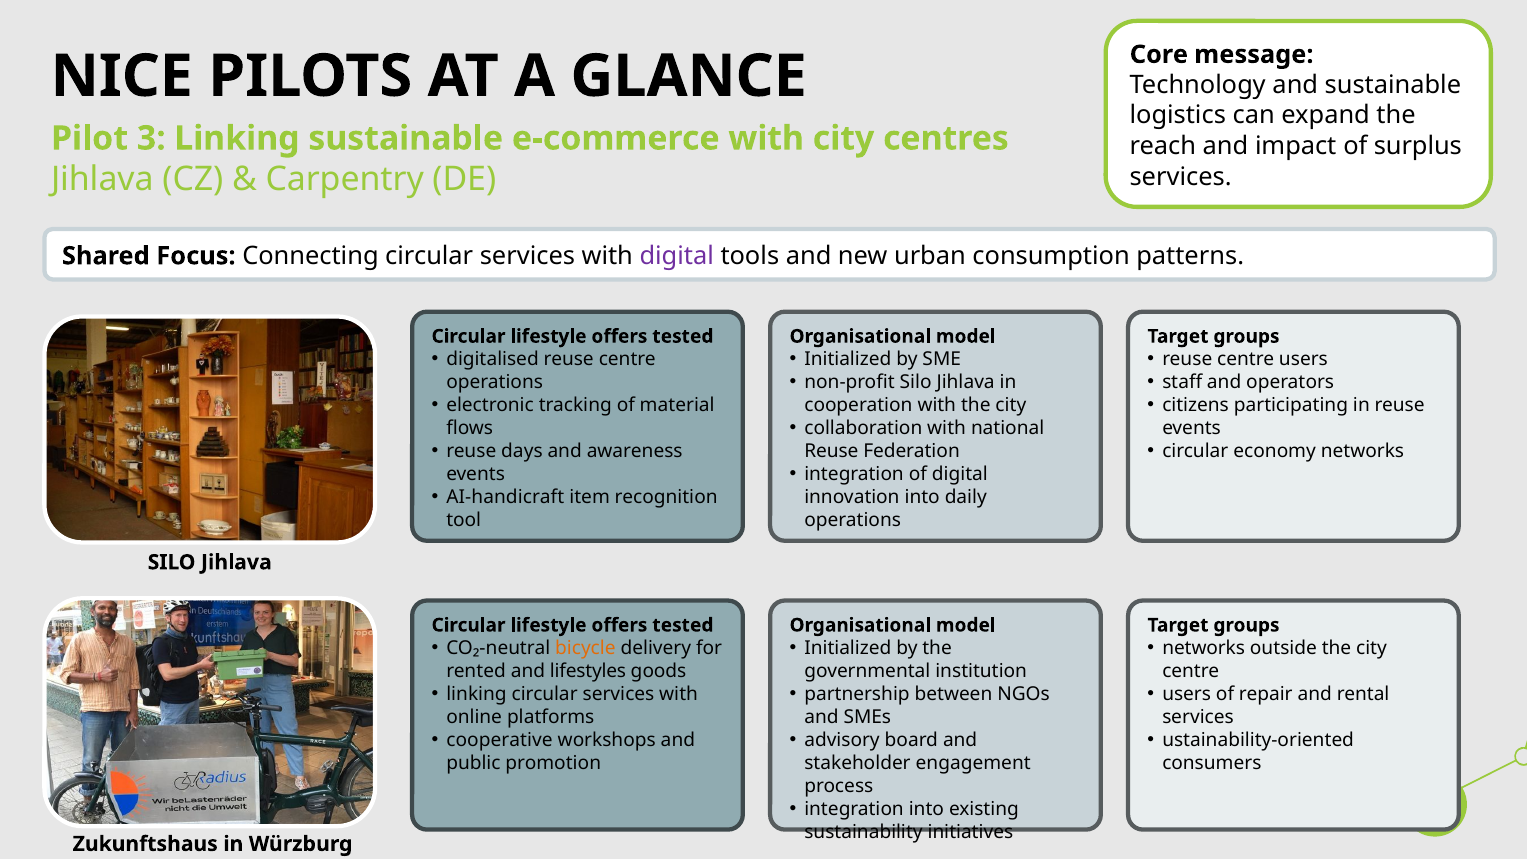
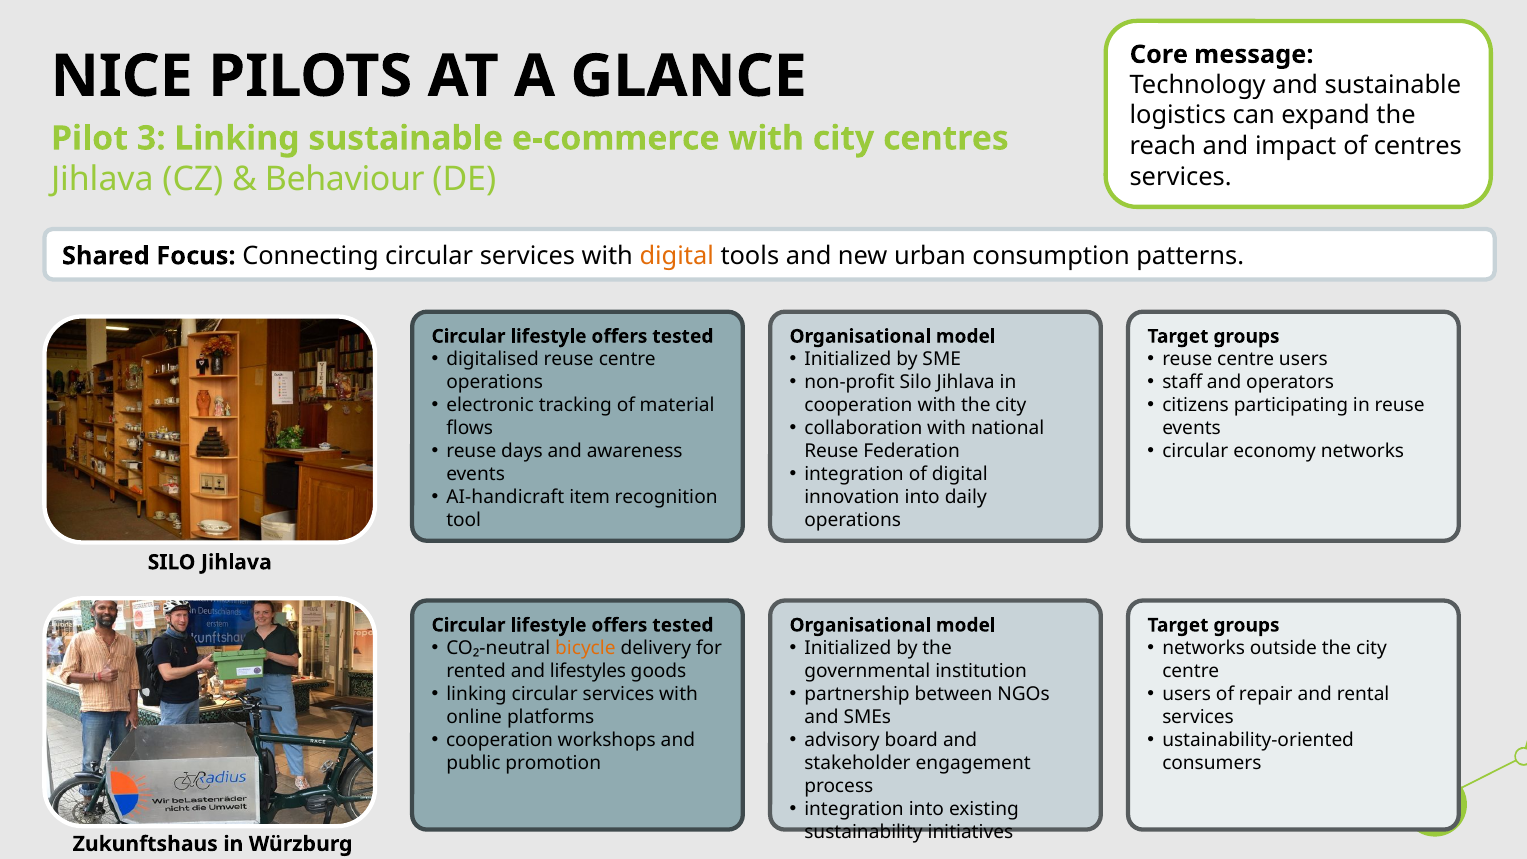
of surplus: surplus -> centres (1418, 146)
Carpentry: Carpentry -> Behaviour (345, 179)
digital colour: purple -> orange (677, 256)
cooperative: cooperative -> cooperation (500, 740)
